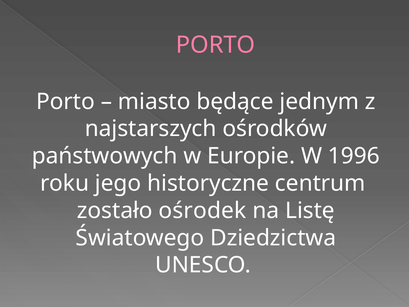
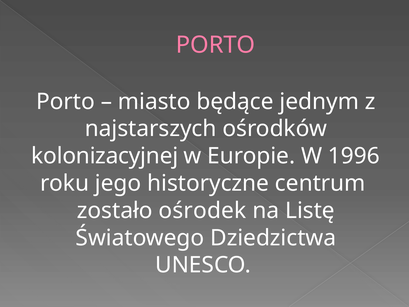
państwowych: państwowych -> kolonizacyjnej (105, 156)
